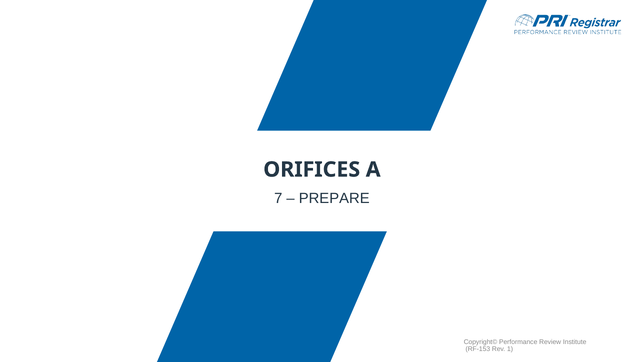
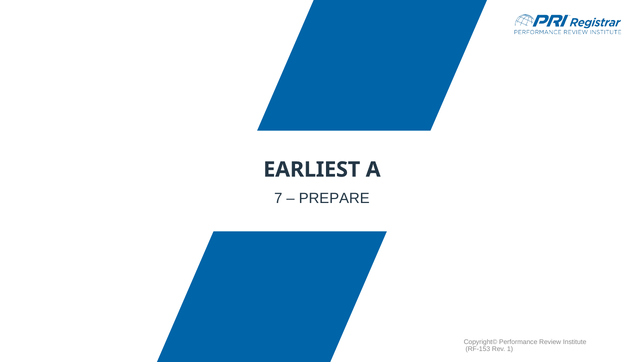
ORIFICES: ORIFICES -> EARLIEST (312, 170)
